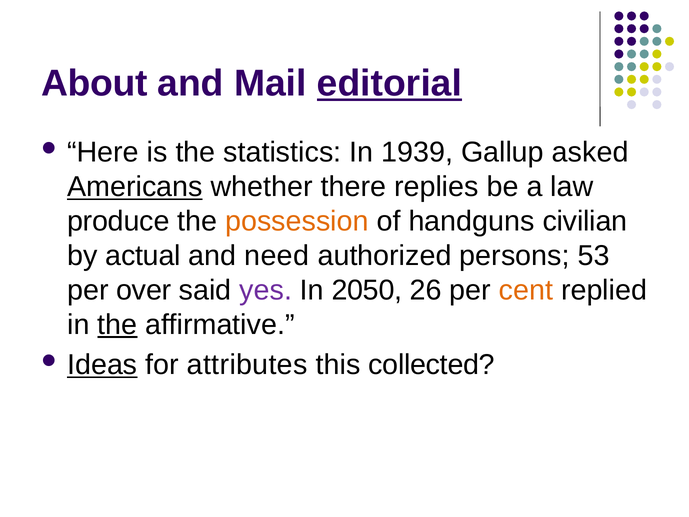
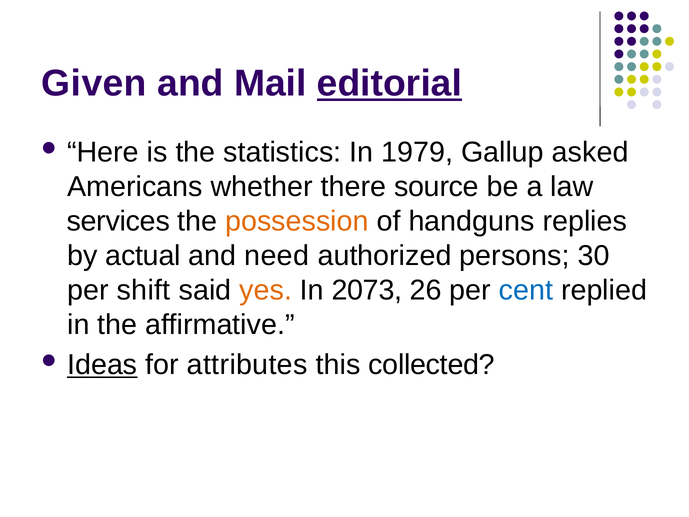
About: About -> Given (94, 84)
1939: 1939 -> 1979 (417, 152)
Americans underline: present -> none (135, 187)
replies: replies -> source (436, 187)
produce: produce -> services (118, 221)
civilian: civilian -> replies (585, 221)
53: 53 -> 30 (594, 256)
over: over -> shift (144, 290)
yes colour: purple -> orange (266, 290)
2050: 2050 -> 2073 (367, 290)
cent colour: orange -> blue (526, 290)
the underline: present -> none (117, 324)
